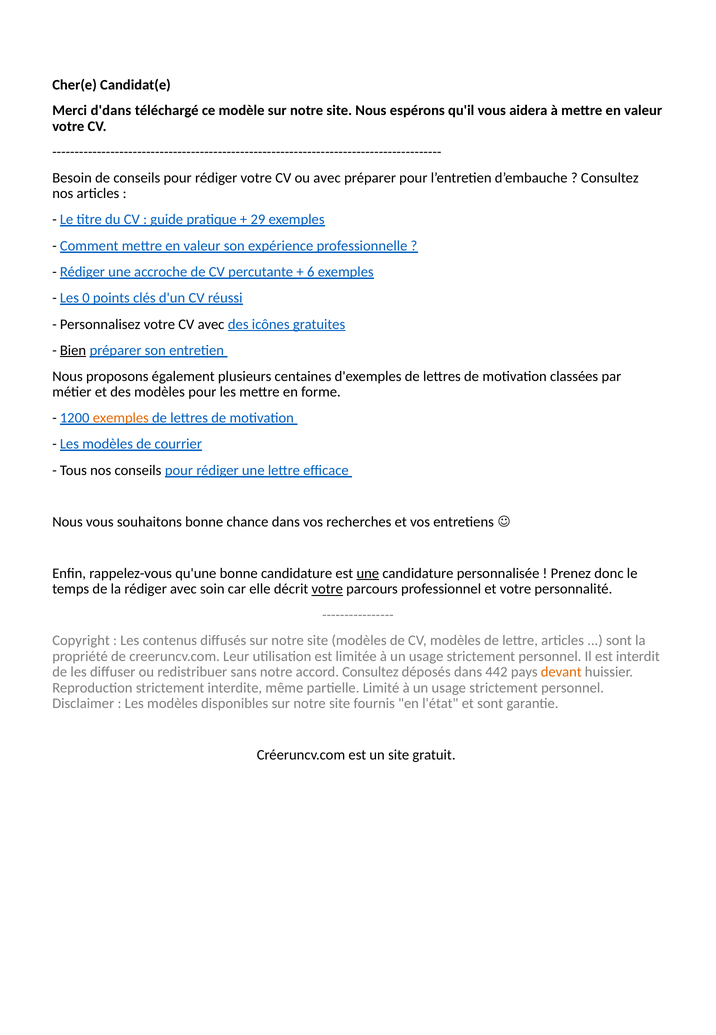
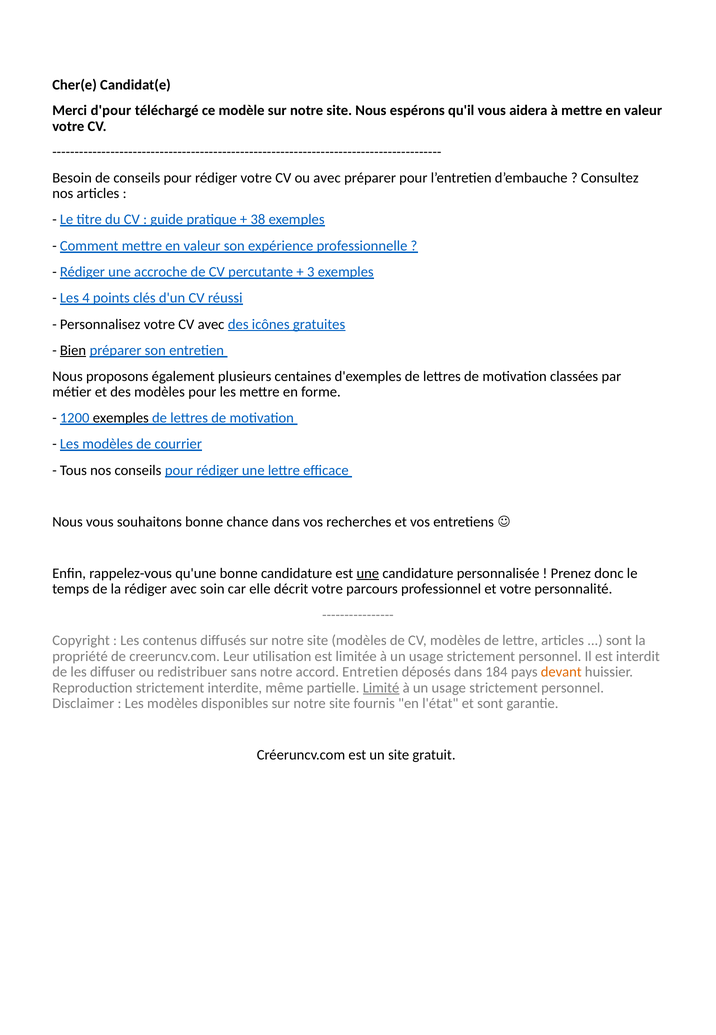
d'dans: d'dans -> d'pour (111, 111)
29: 29 -> 38 (258, 219)
6: 6 -> 3 (311, 272)
0: 0 -> 4 (86, 298)
exemples colour: orange -> black (121, 418)
votre underline: present -> none (327, 589)
accord Consultez: Consultez -> Entretien (370, 672)
442: 442 -> 184 (496, 672)
Limité underline: none -> present (381, 687)
